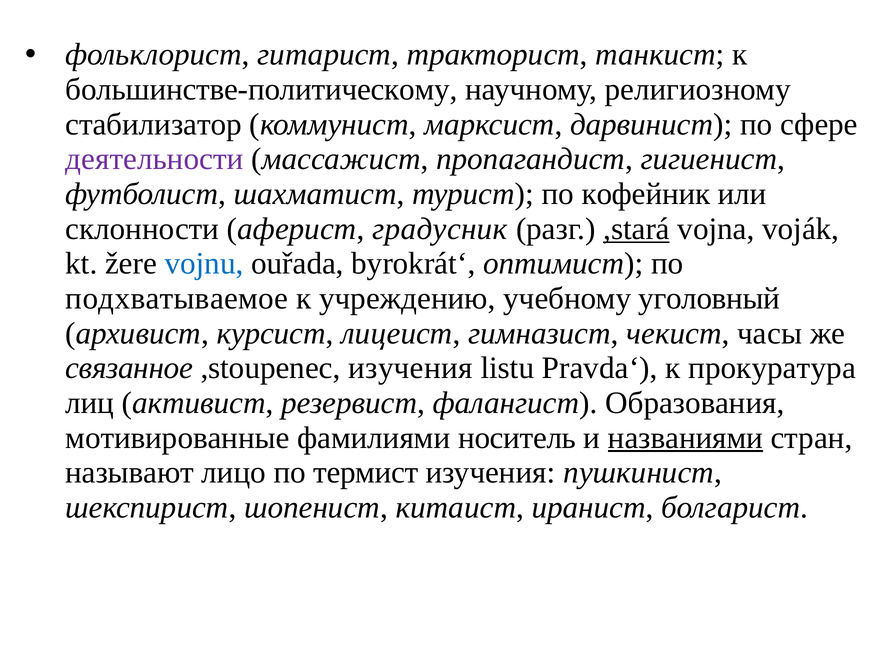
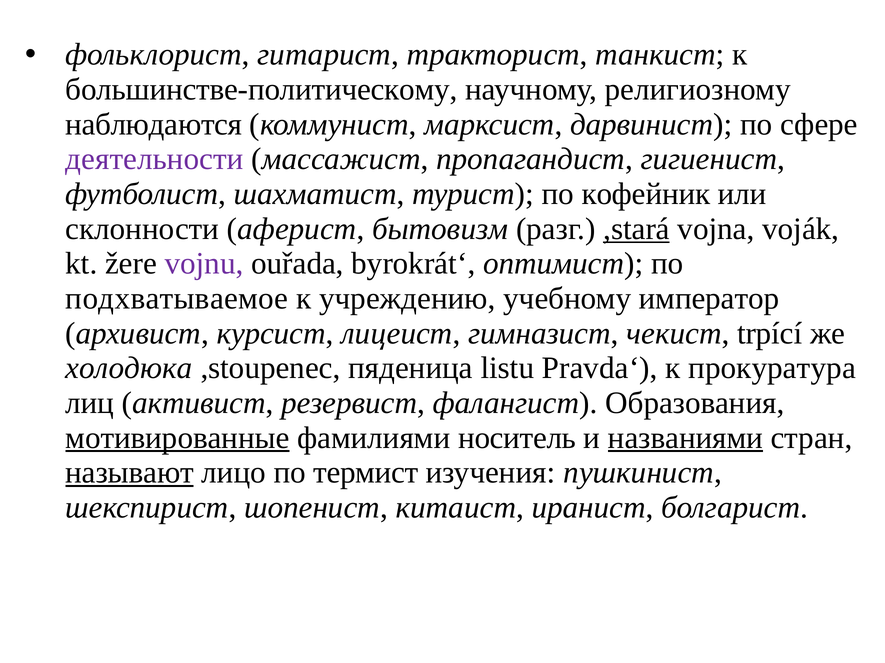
стабилизатор: стабилизатор -> наблюдаются (154, 124)
градусник: градусник -> бытовизм (440, 229)
vojnu colour: blue -> purple (204, 264)
уголовный: уголовный -> император (709, 299)
часы: часы -> trpící (770, 334)
связанное: связанное -> холодюка (129, 368)
,stoupenec изучения: изучения -> пяденица (411, 368)
мотивированные underline: none -> present (177, 438)
называют underline: none -> present (130, 473)
